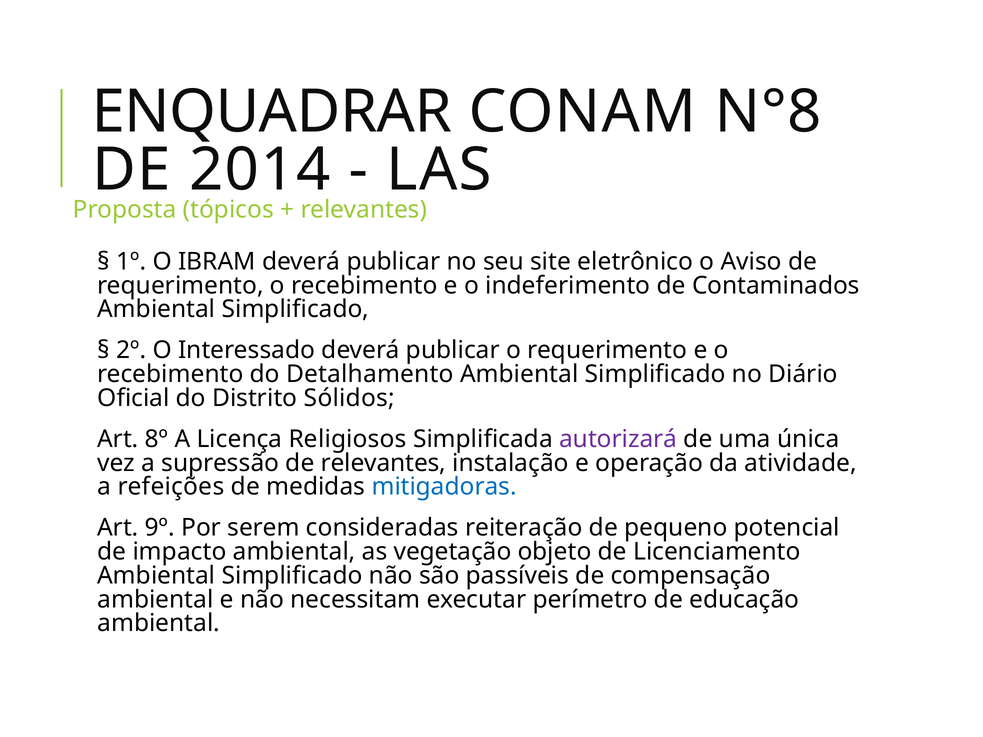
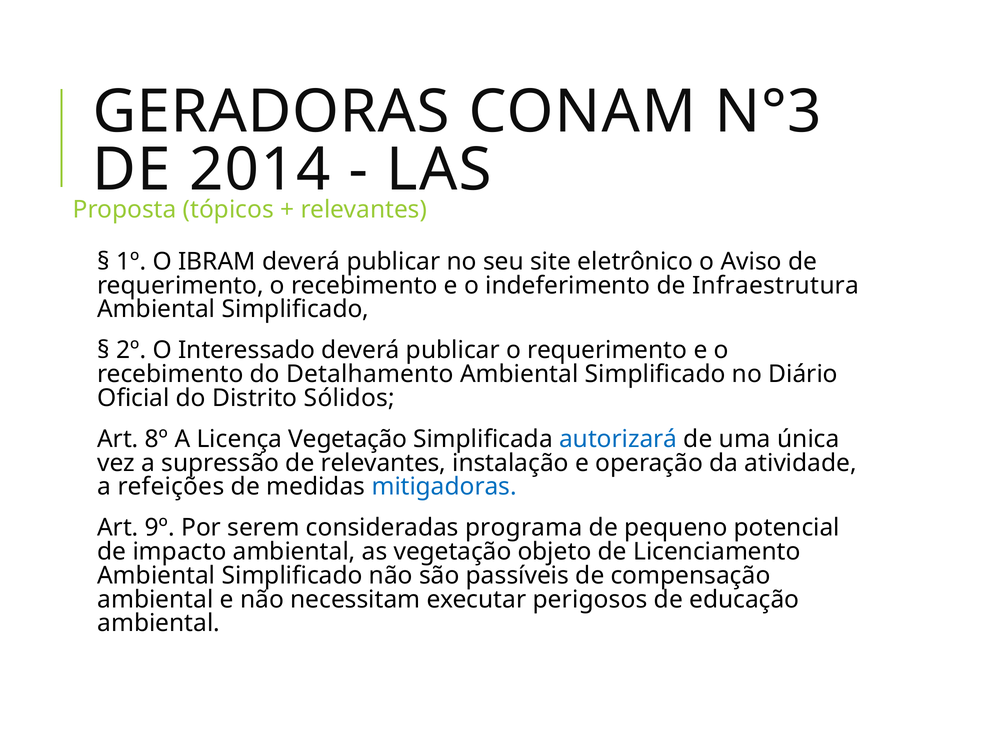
ENQUADRAR: ENQUADRAR -> GERADORAS (271, 112)
N°8: N°8 -> N°3 (768, 112)
Contaminados: Contaminados -> Infraestrutura (776, 286)
Licença Religiosos: Religiosos -> Vegetação (348, 439)
autorizará colour: purple -> blue (618, 439)
reiteração: reiteração -> programa (524, 528)
perímetro: perímetro -> perigosos (590, 600)
